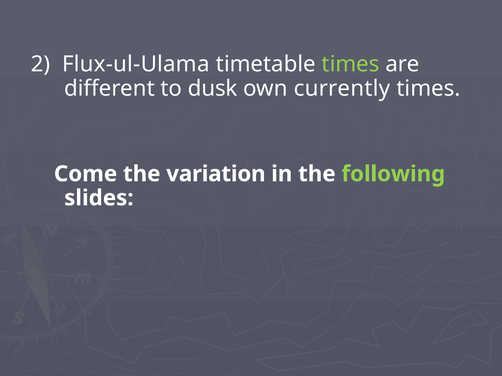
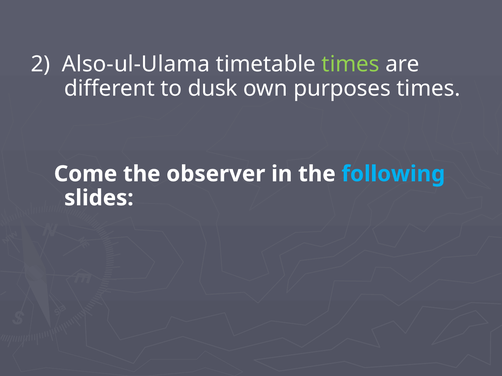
Flux-ul-Ulama: Flux-ul-Ulama -> Also-ul-Ulama (136, 64)
currently: currently -> purposes (342, 88)
variation: variation -> observer (216, 174)
following colour: light green -> light blue (393, 174)
